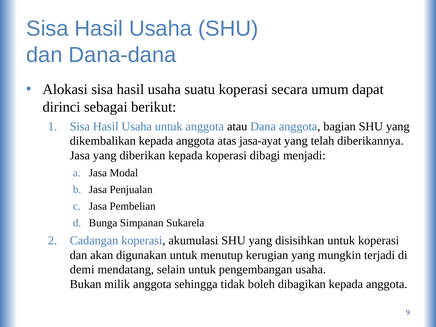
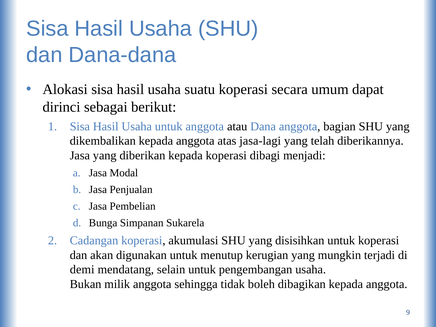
jasa-ayat: jasa-ayat -> jasa-lagi (260, 141)
